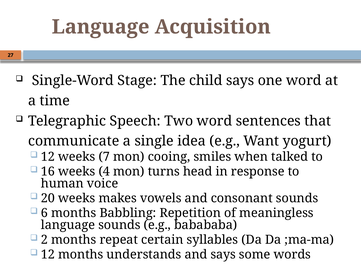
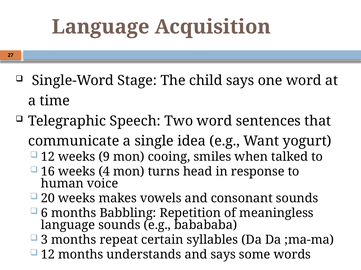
7: 7 -> 9 (104, 157)
2: 2 -> 3 (44, 240)
